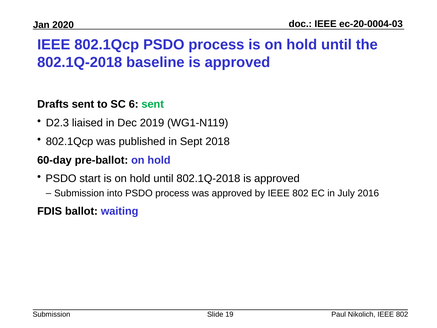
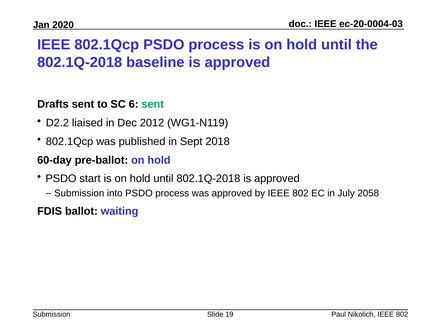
D2.3: D2.3 -> D2.2 (57, 123)
2019: 2019 -> 2012 (152, 123)
2016: 2016 -> 2058 (368, 193)
